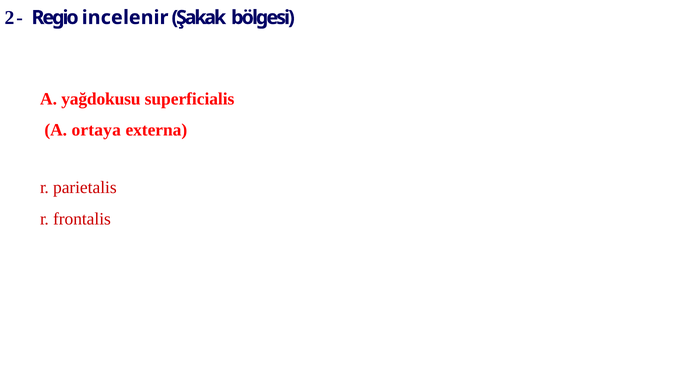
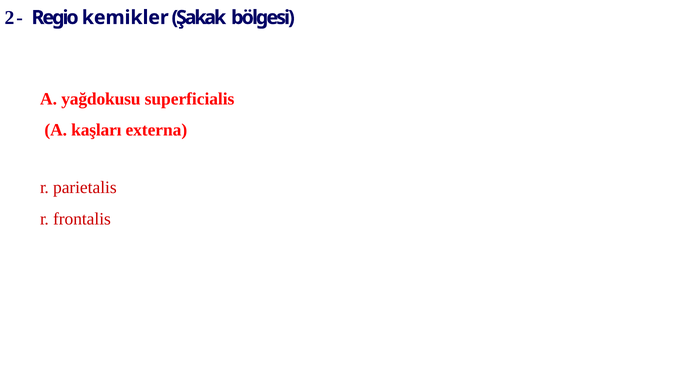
incelenir: incelenir -> kemikler (125, 18)
ortaya: ortaya -> kaşları (96, 130)
